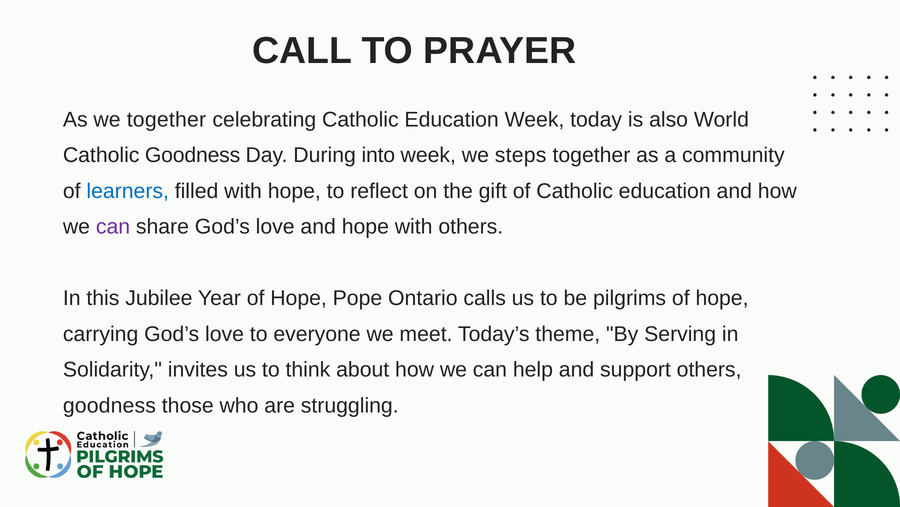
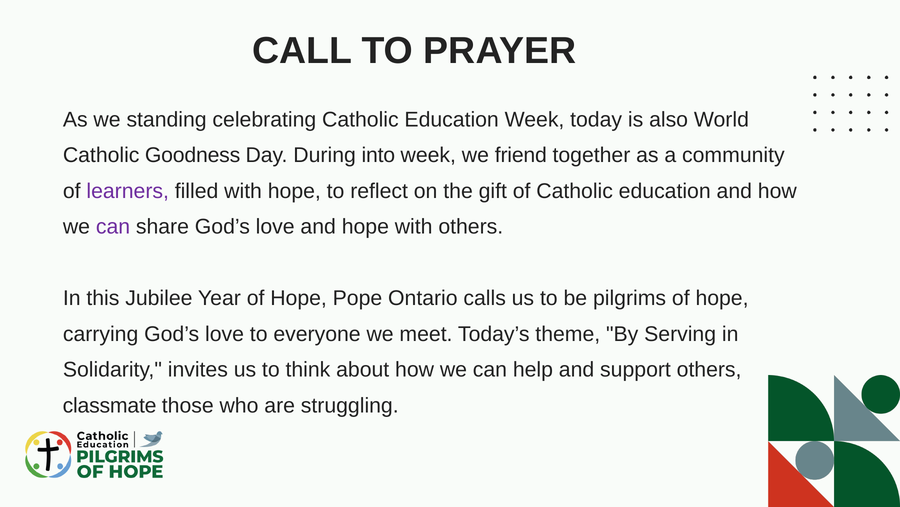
we together: together -> standing (167, 120)
steps: steps -> friend (521, 155)
learners colour: blue -> purple (128, 191)
goodness: goodness -> classmate (110, 405)
